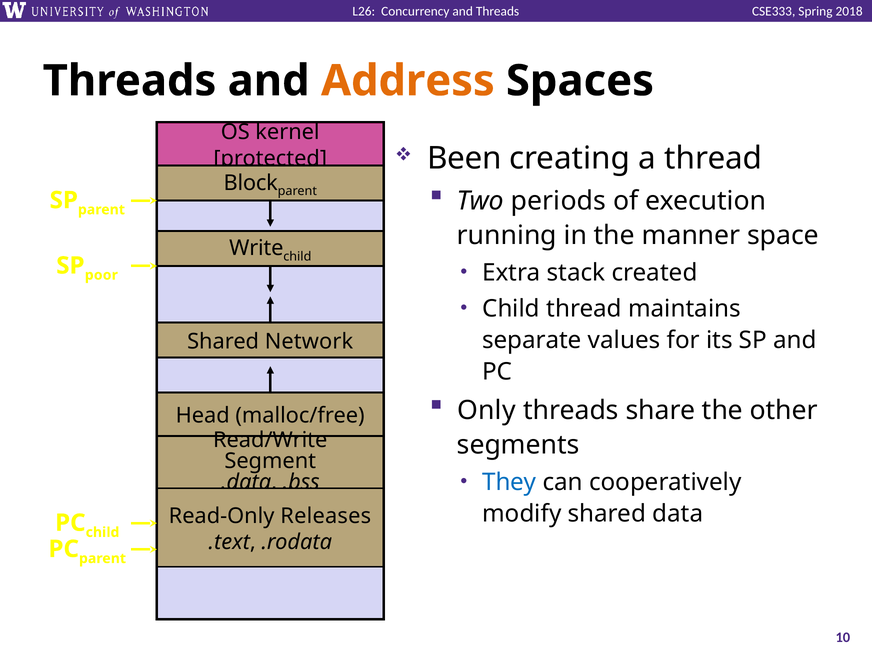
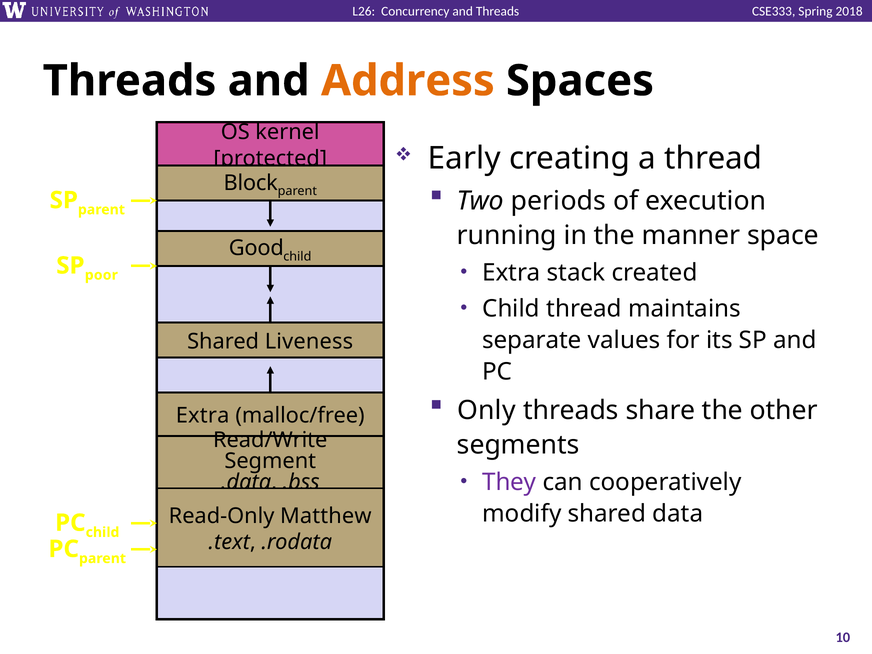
Been: Been -> Early (464, 158)
Write: Write -> Good (256, 248)
Network: Network -> Liveness (309, 342)
Head: Head -> Extra (203, 416)
They colour: blue -> purple (509, 482)
Releases: Releases -> Matthew (326, 516)
